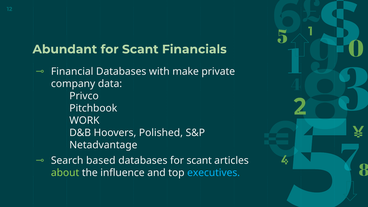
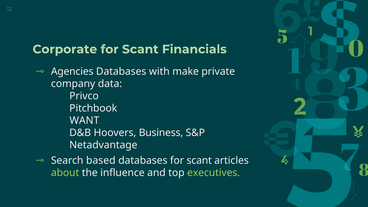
Abundant: Abundant -> Corporate (65, 49)
Financial: Financial -> Agencies (72, 71)
WORK: WORK -> WANT (84, 121)
Polished: Polished -> Business (161, 133)
executives colour: light blue -> light green (214, 173)
